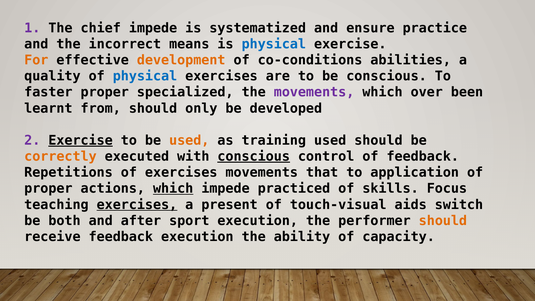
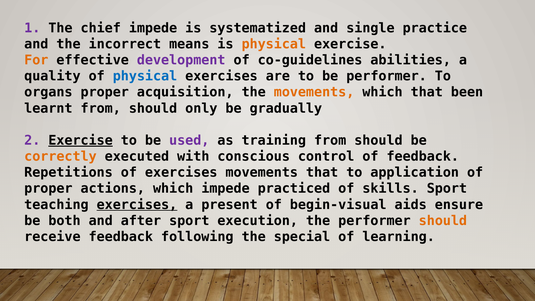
ensure: ensure -> single (370, 28)
physical colour: blue -> orange (274, 44)
development colour: orange -> purple (181, 60)
co-conditions: co-conditions -> co-guidelines (310, 60)
be conscious: conscious -> performer (387, 76)
faster: faster -> organs (48, 92)
specialized: specialized -> acquisition (185, 92)
movements colour: purple -> orange (314, 92)
which over: over -> that (427, 92)
developed: developed -> gradually (286, 108)
used colour: orange -> purple (189, 140)
training used: used -> from (330, 140)
conscious underline: present -> none (254, 156)
which underline: present -> none (173, 188)
skills Focus: Focus -> Sport (447, 188)
touch-visual: touch-visual -> begin-visual (338, 205)
switch: switch -> ensure (459, 205)
feedback execution: execution -> following (197, 237)
ability: ability -> special (302, 237)
capacity: capacity -> learning (399, 237)
